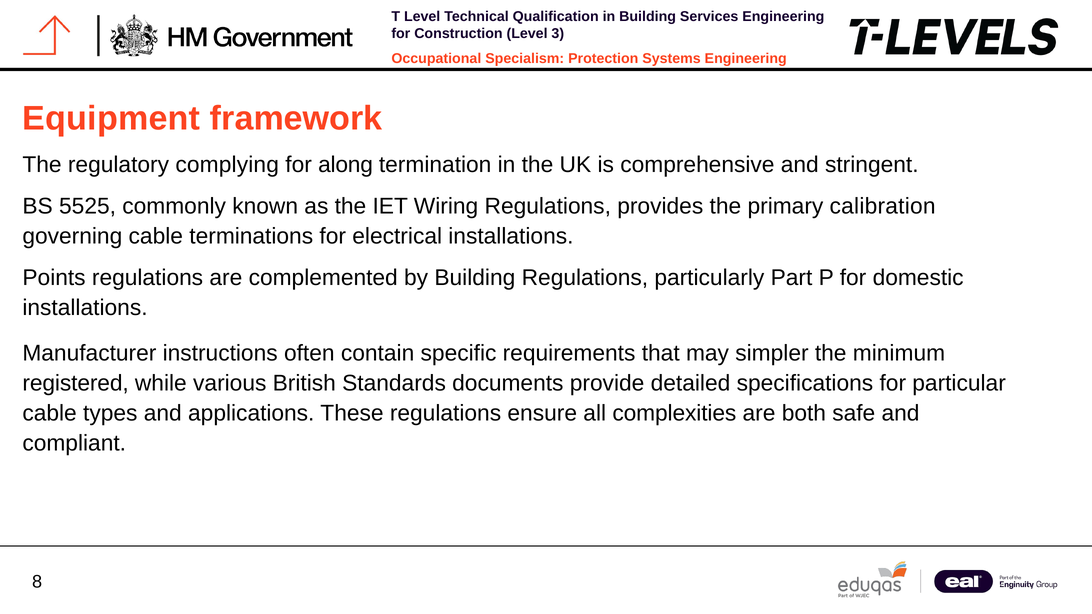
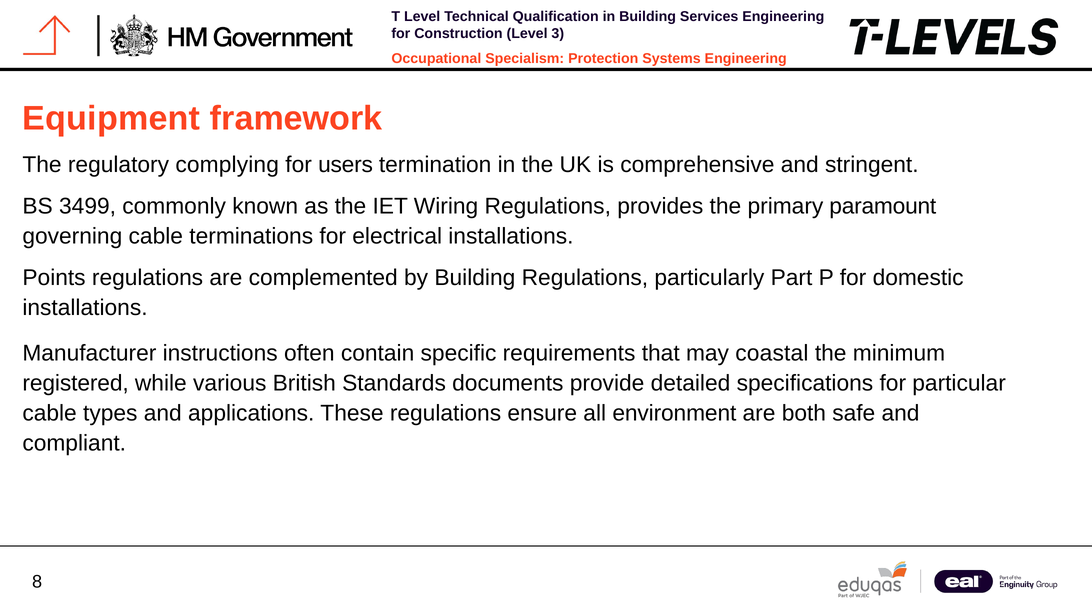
along: along -> users (346, 165)
5525: 5525 -> 3499 (88, 206)
calibration: calibration -> paramount (883, 206)
simpler: simpler -> coastal (772, 353)
complexities: complexities -> environment (674, 413)
